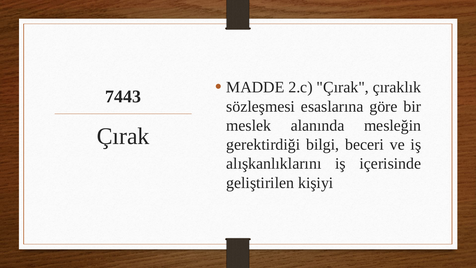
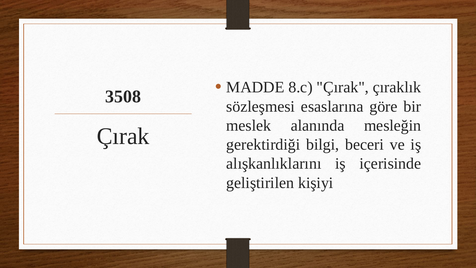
2.c: 2.c -> 8.c (301, 87)
7443: 7443 -> 3508 (123, 97)
